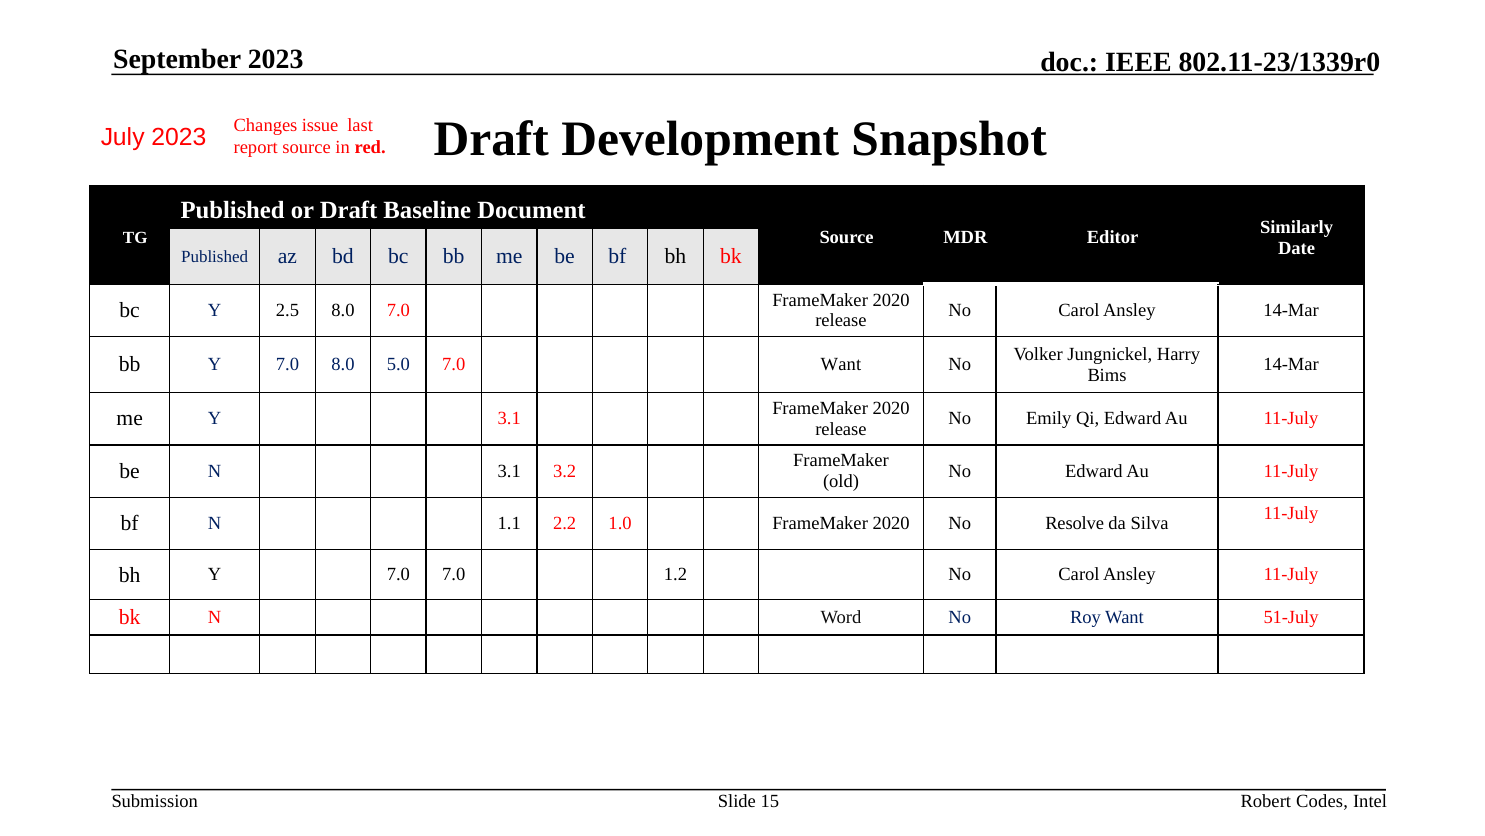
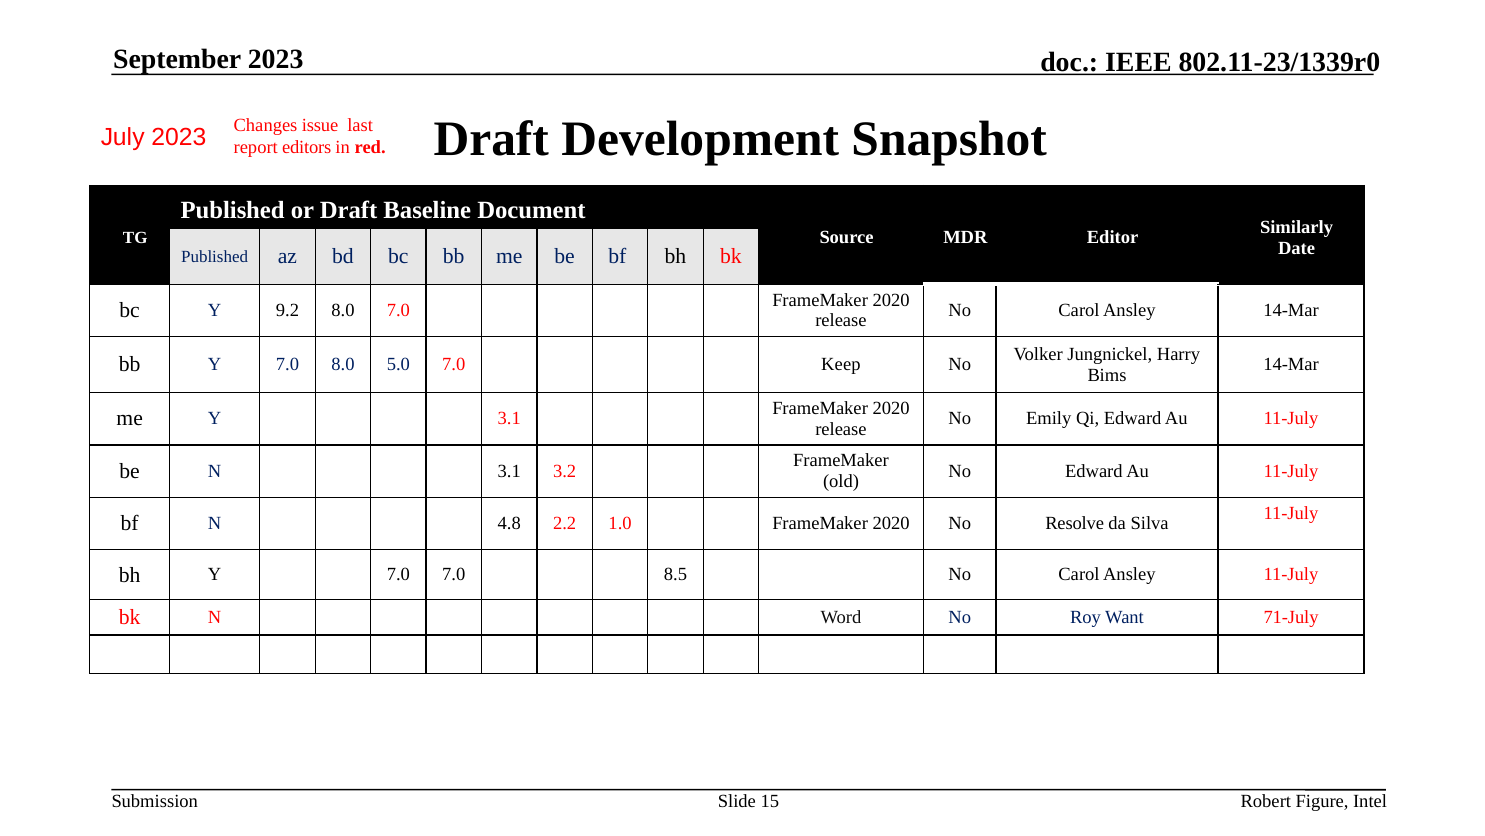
report source: source -> editors (307, 148)
2.5: 2.5 -> 9.2 (288, 310)
7.0 Want: Want -> Keep (841, 364)
1.1: 1.1 -> 4.8 (509, 523)
1.2: 1.2 -> 8.5 (675, 574)
51-July: 51-July -> 71-July (1291, 617)
Codes: Codes -> Figure (1322, 801)
